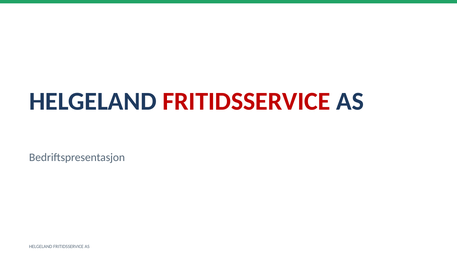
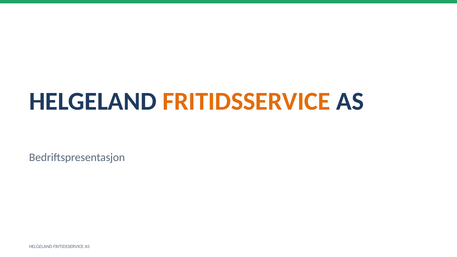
FRITIDSSERVICE colour: red -> orange (246, 101)
